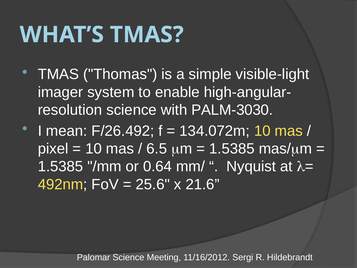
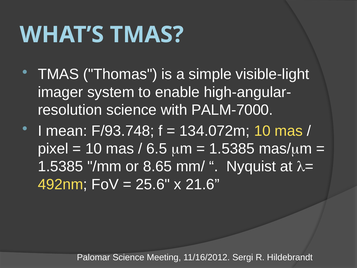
PALM-3030: PALM-3030 -> PALM-7000 (232, 110)
F/26.492: F/26.492 -> F/93.748 (123, 131)
0.64: 0.64 -> 8.65 (157, 166)
